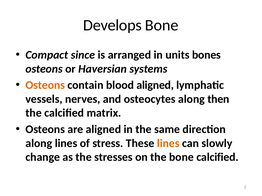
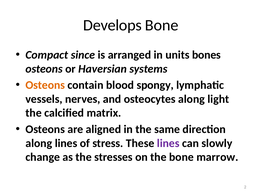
blood aligned: aligned -> spongy (155, 85)
then: then -> light (218, 99)
lines colour: orange -> purple (168, 144)
bone calcified: calcified -> marrow (217, 158)
